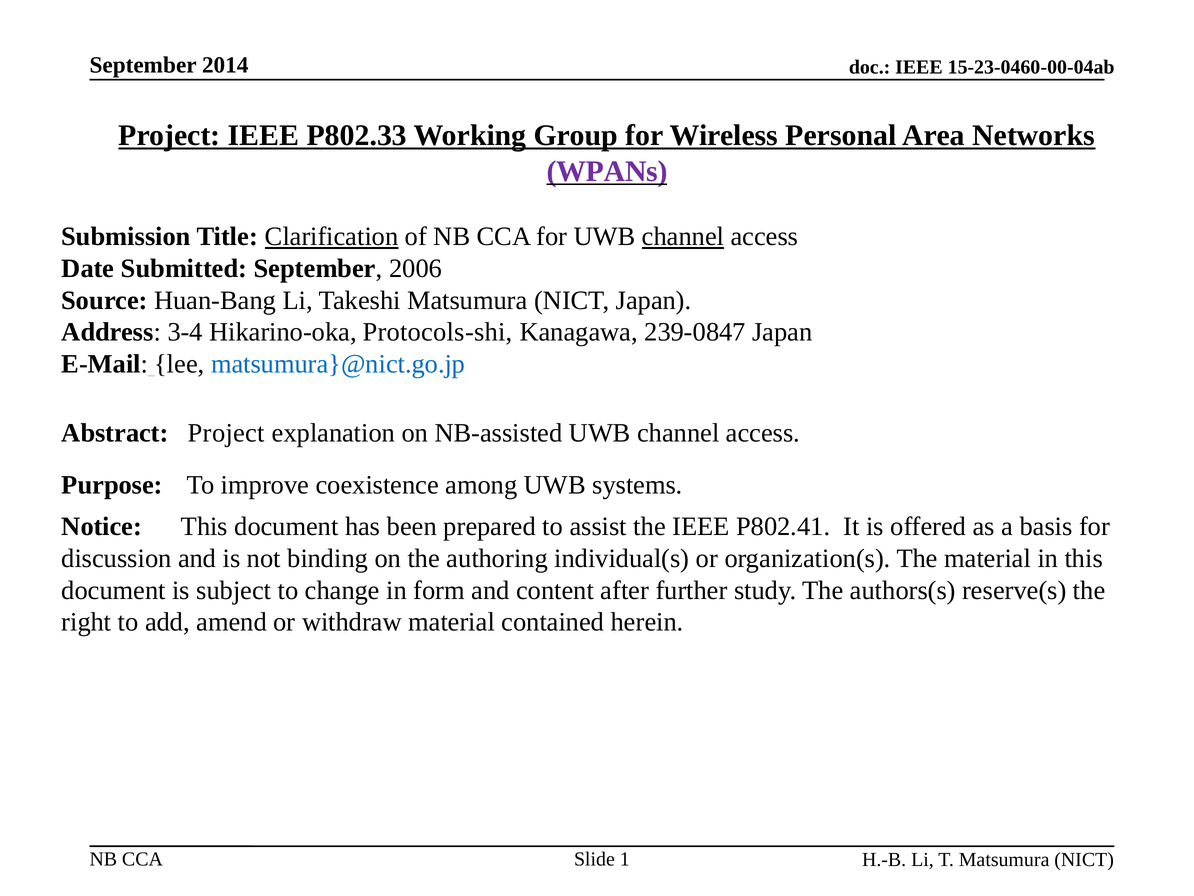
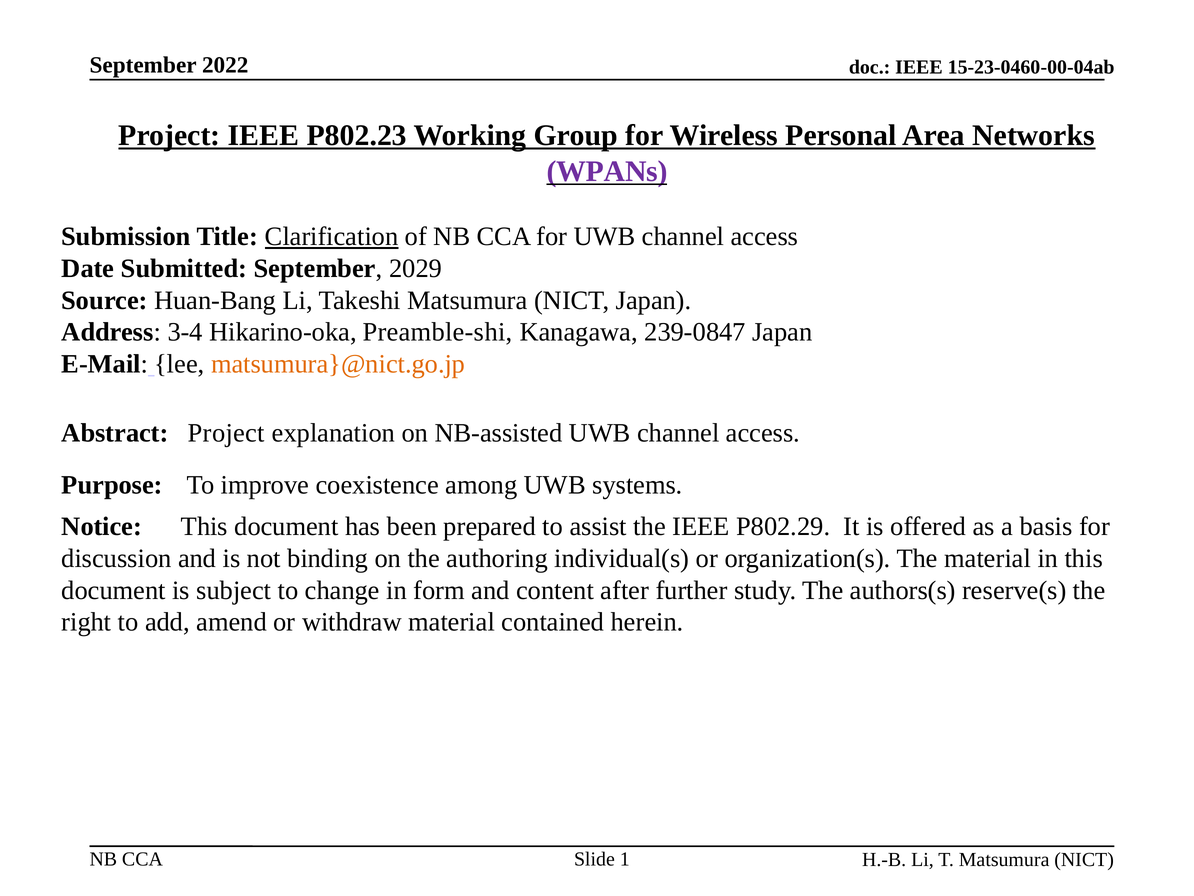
2014: 2014 -> 2022 (225, 65)
P802.33: P802.33 -> P802.23 (357, 135)
channel underline: present -> none (683, 236)
2006: 2006 -> 2029 (416, 268)
Protocols-shi: Protocols-shi -> Preamble-shi (438, 332)
matsumura}@nict.go.jp colour: blue -> orange (338, 364)
P802.41: P802.41 -> P802.29 (783, 526)
